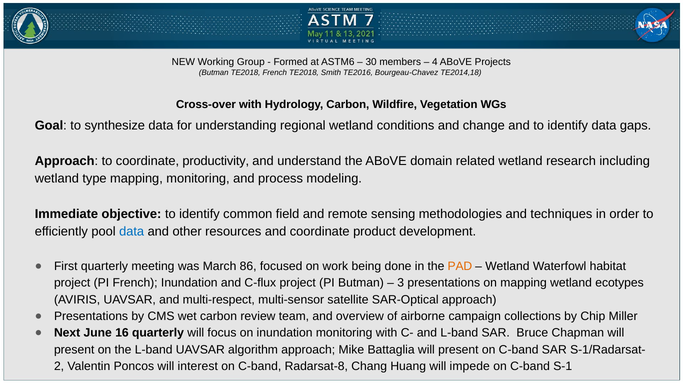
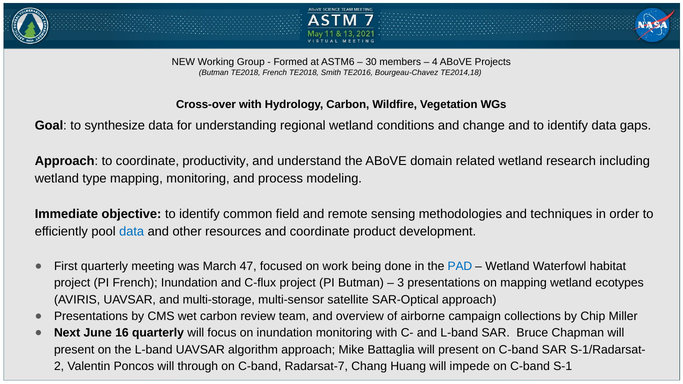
86: 86 -> 47 (248, 266)
PAD colour: orange -> blue (460, 266)
multi-respect: multi-respect -> multi-storage (219, 300)
interest: interest -> through (198, 366)
Radarsat-8: Radarsat-8 -> Radarsat-7 (316, 366)
